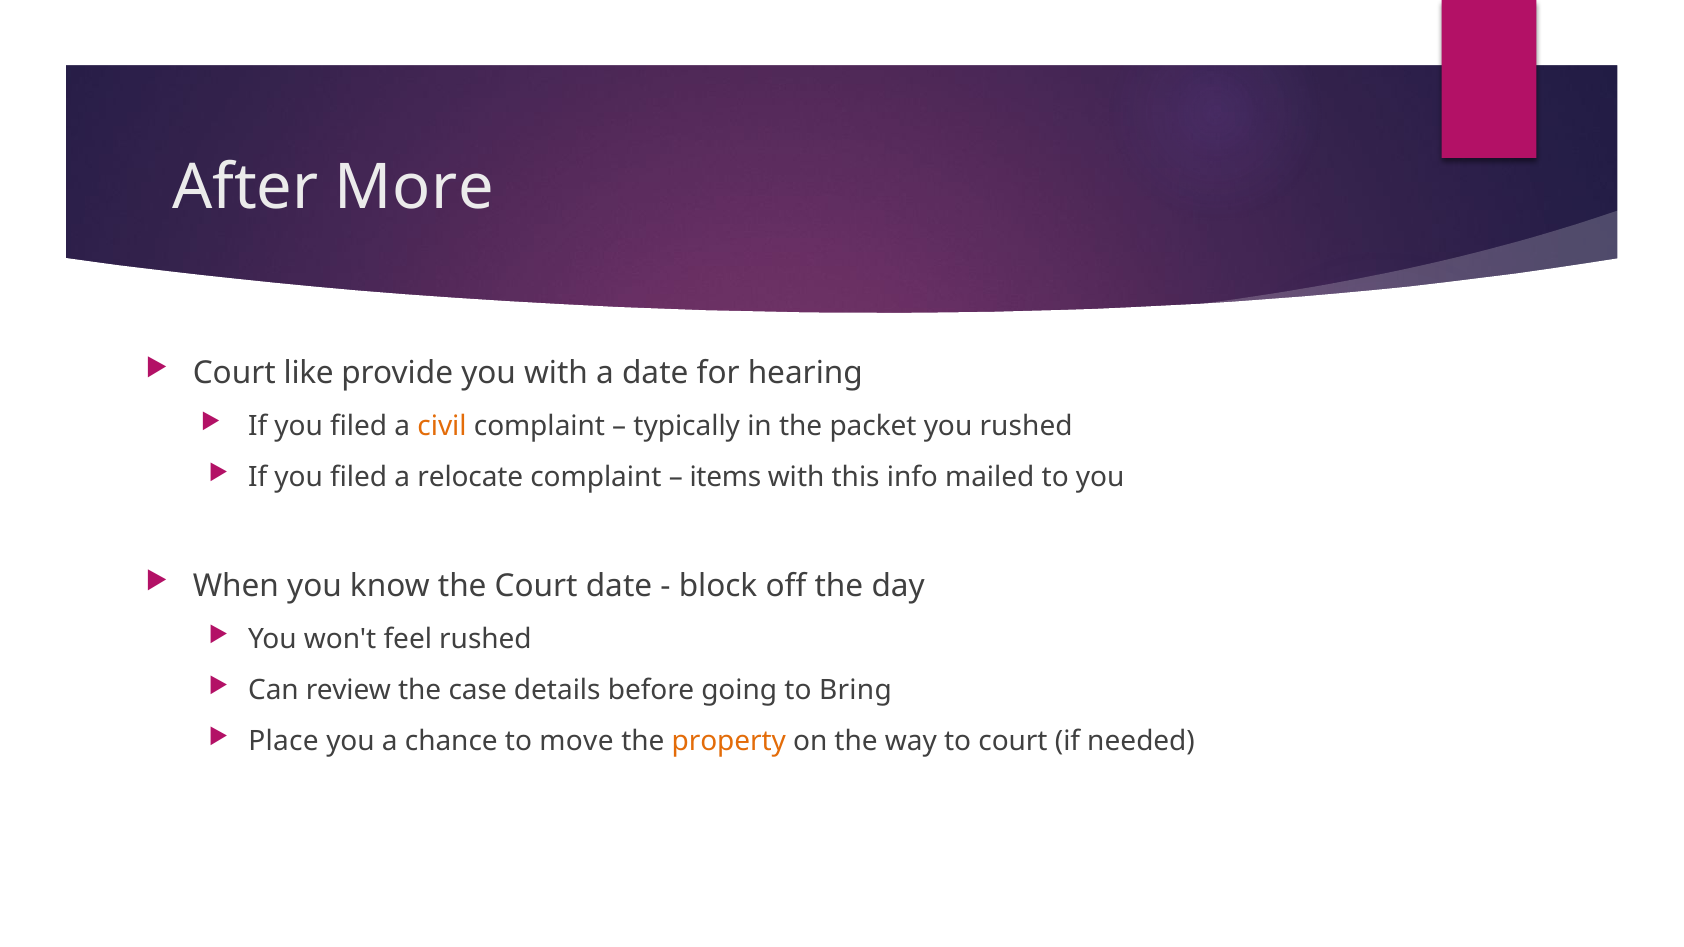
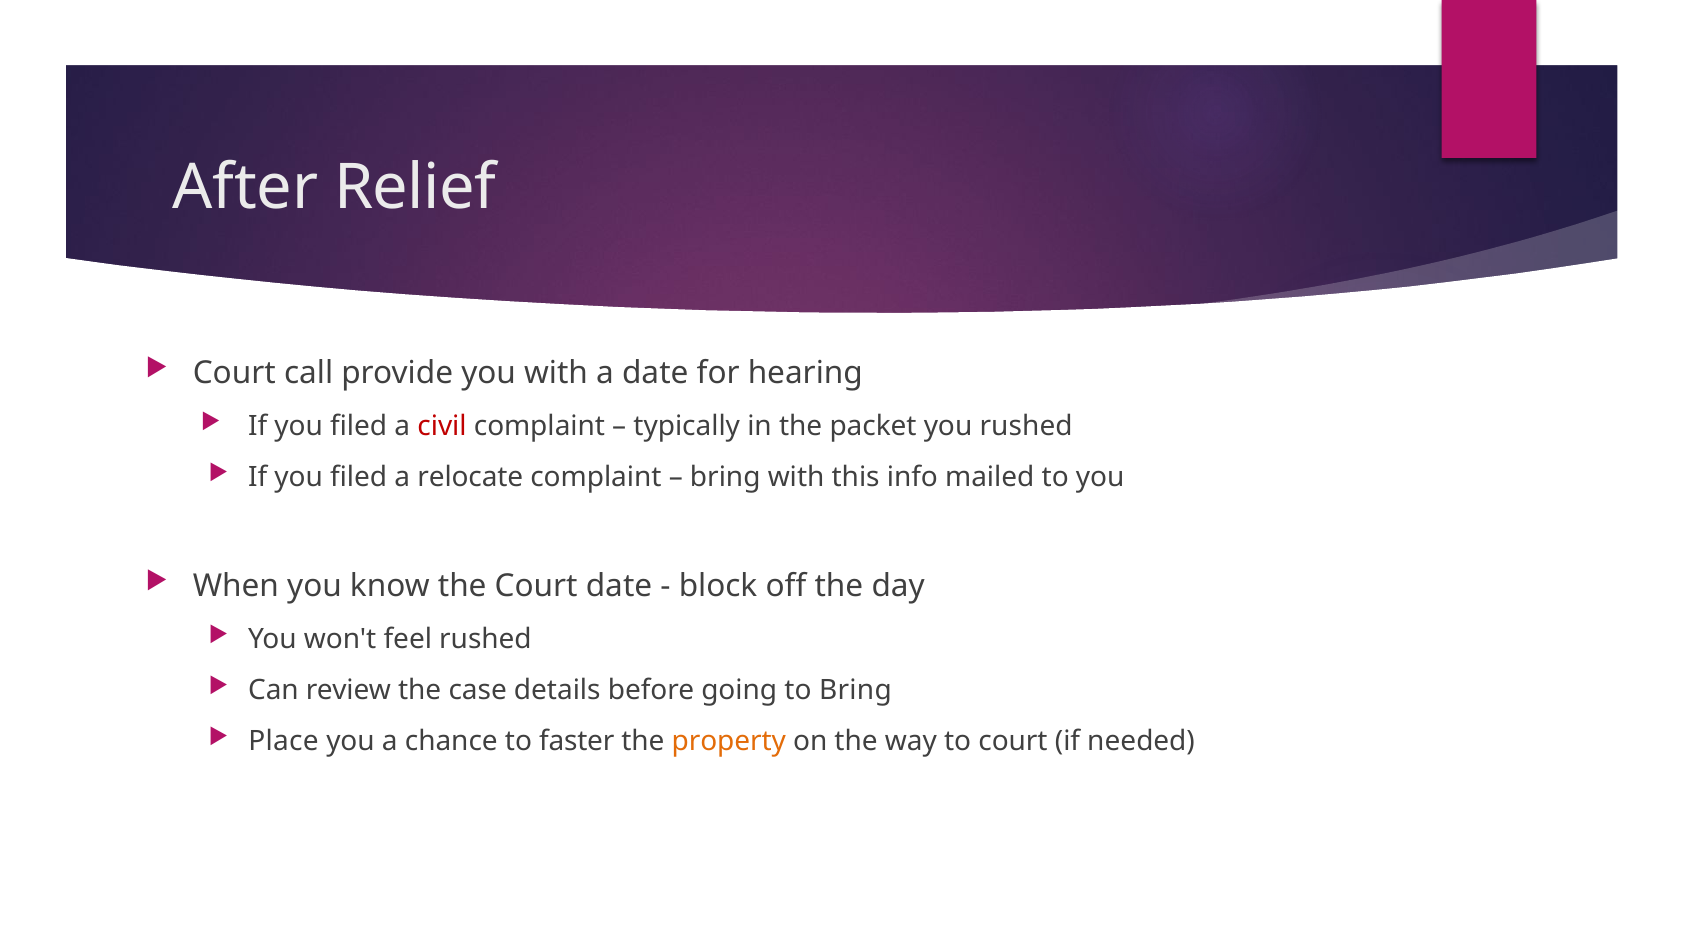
More: More -> Relief (415, 188)
like: like -> call (309, 373)
civil colour: orange -> red (442, 426)
items: items -> bring (725, 477)
move: move -> faster (577, 741)
